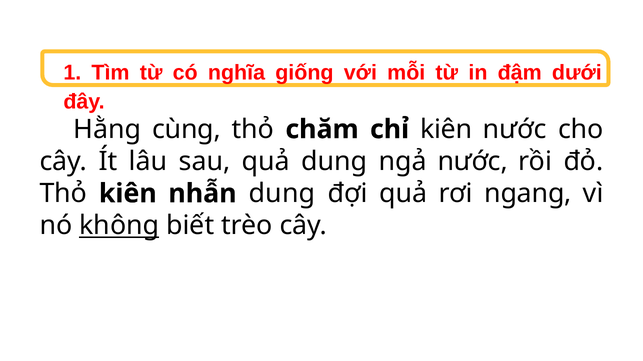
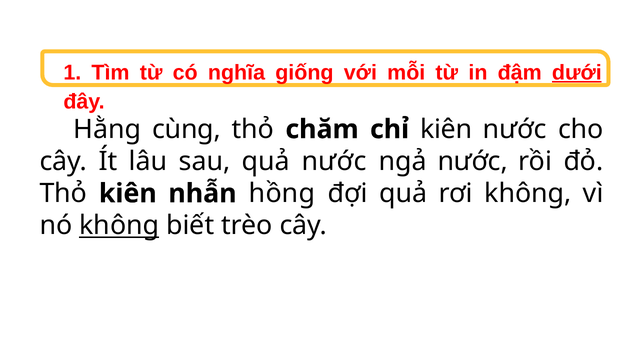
dưới underline: none -> present (577, 73)
quả dung: dung -> nước (334, 162)
nhẫn dung: dung -> hồng (282, 194)
rơi ngang: ngang -> không (528, 194)
